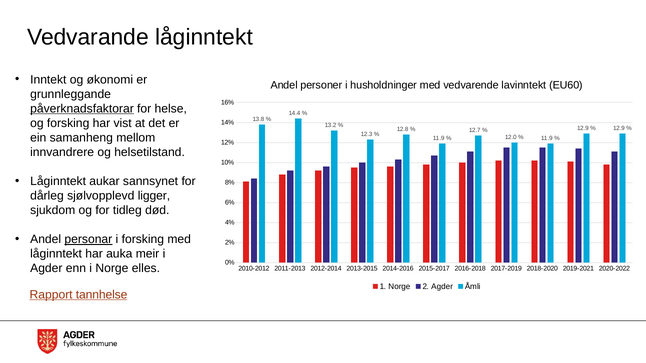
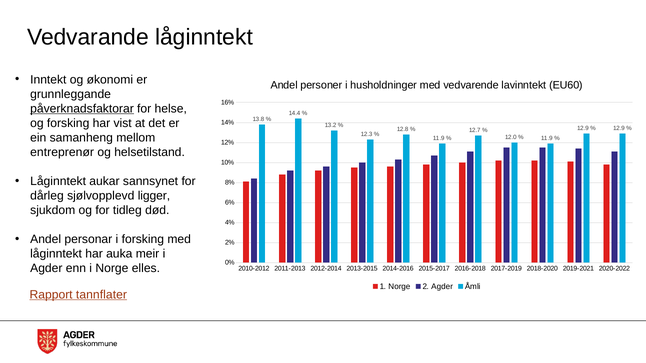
innvandrere: innvandrere -> entreprenør (62, 152)
personar underline: present -> none (88, 240)
tannhelse: tannhelse -> tannflater (102, 295)
